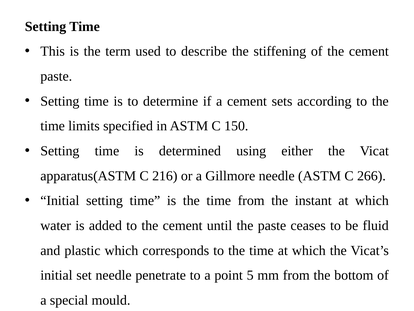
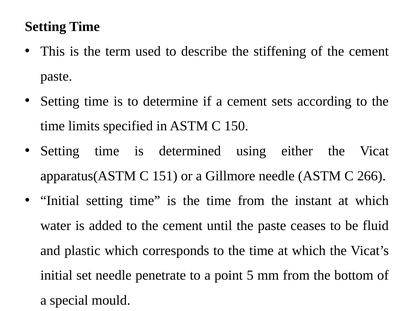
216: 216 -> 151 (165, 176)
